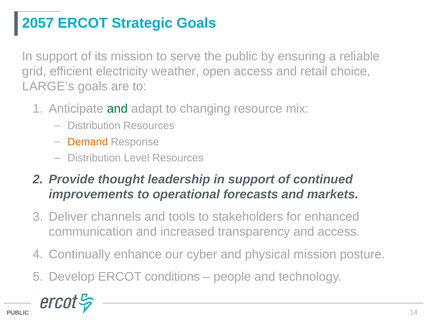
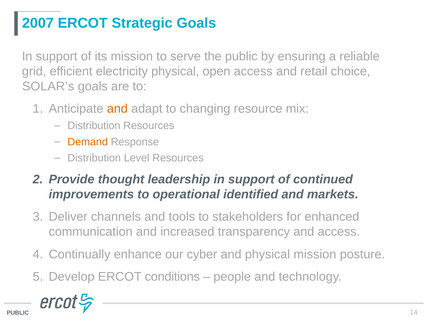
2057: 2057 -> 2007 (38, 23)
electricity weather: weather -> physical (175, 71)
LARGE’s: LARGE’s -> SOLAR’s (48, 86)
and colour: green -> orange (117, 109)
forecasts: forecasts -> identified (251, 195)
